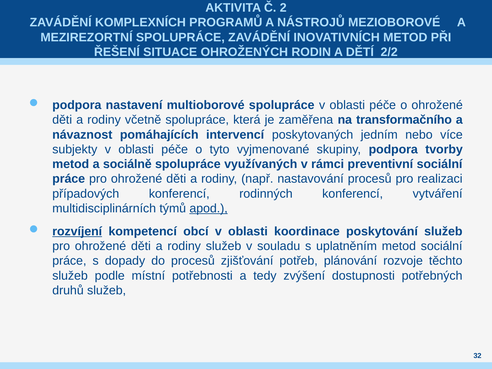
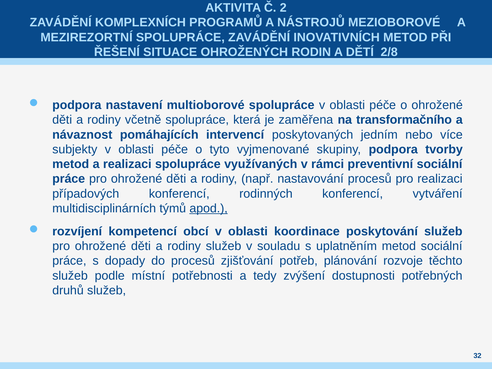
2/2: 2/2 -> 2/8 (389, 52)
a sociálně: sociálně -> realizaci (127, 164)
rozvíjení underline: present -> none (77, 231)
